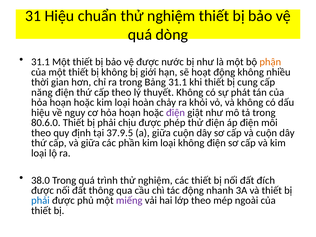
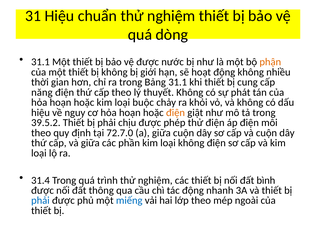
hoàn: hoàn -> buộc (143, 102)
điện colour: purple -> orange (175, 113)
80.6.0: 80.6.0 -> 39.5.2 (46, 123)
37.9.5: 37.9.5 -> 72.7.0 (120, 133)
38.0: 38.0 -> 31.4 (41, 180)
đích: đích -> bình (266, 180)
miếng colour: purple -> blue (129, 201)
